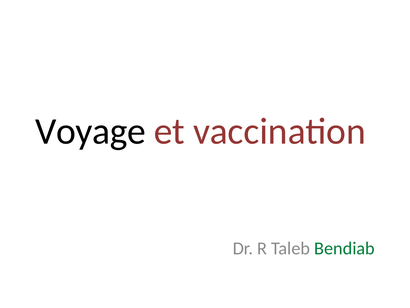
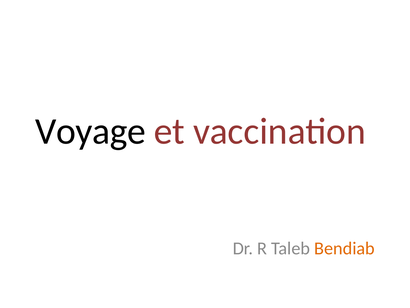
Bendiab colour: green -> orange (345, 248)
